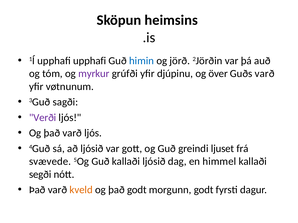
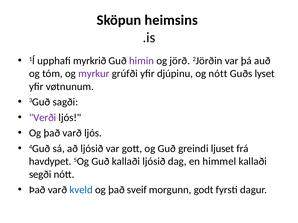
upphafi upphafi: upphafi -> myrkrið (90, 61)
himin colour: blue -> purple (142, 61)
og över: över -> nótt (218, 74)
Guðs varð: varð -> lyset (265, 74)
svævede: svævede -> havdypet (50, 162)
kveld colour: orange -> blue (81, 190)
það godt: godt -> sveif (137, 190)
